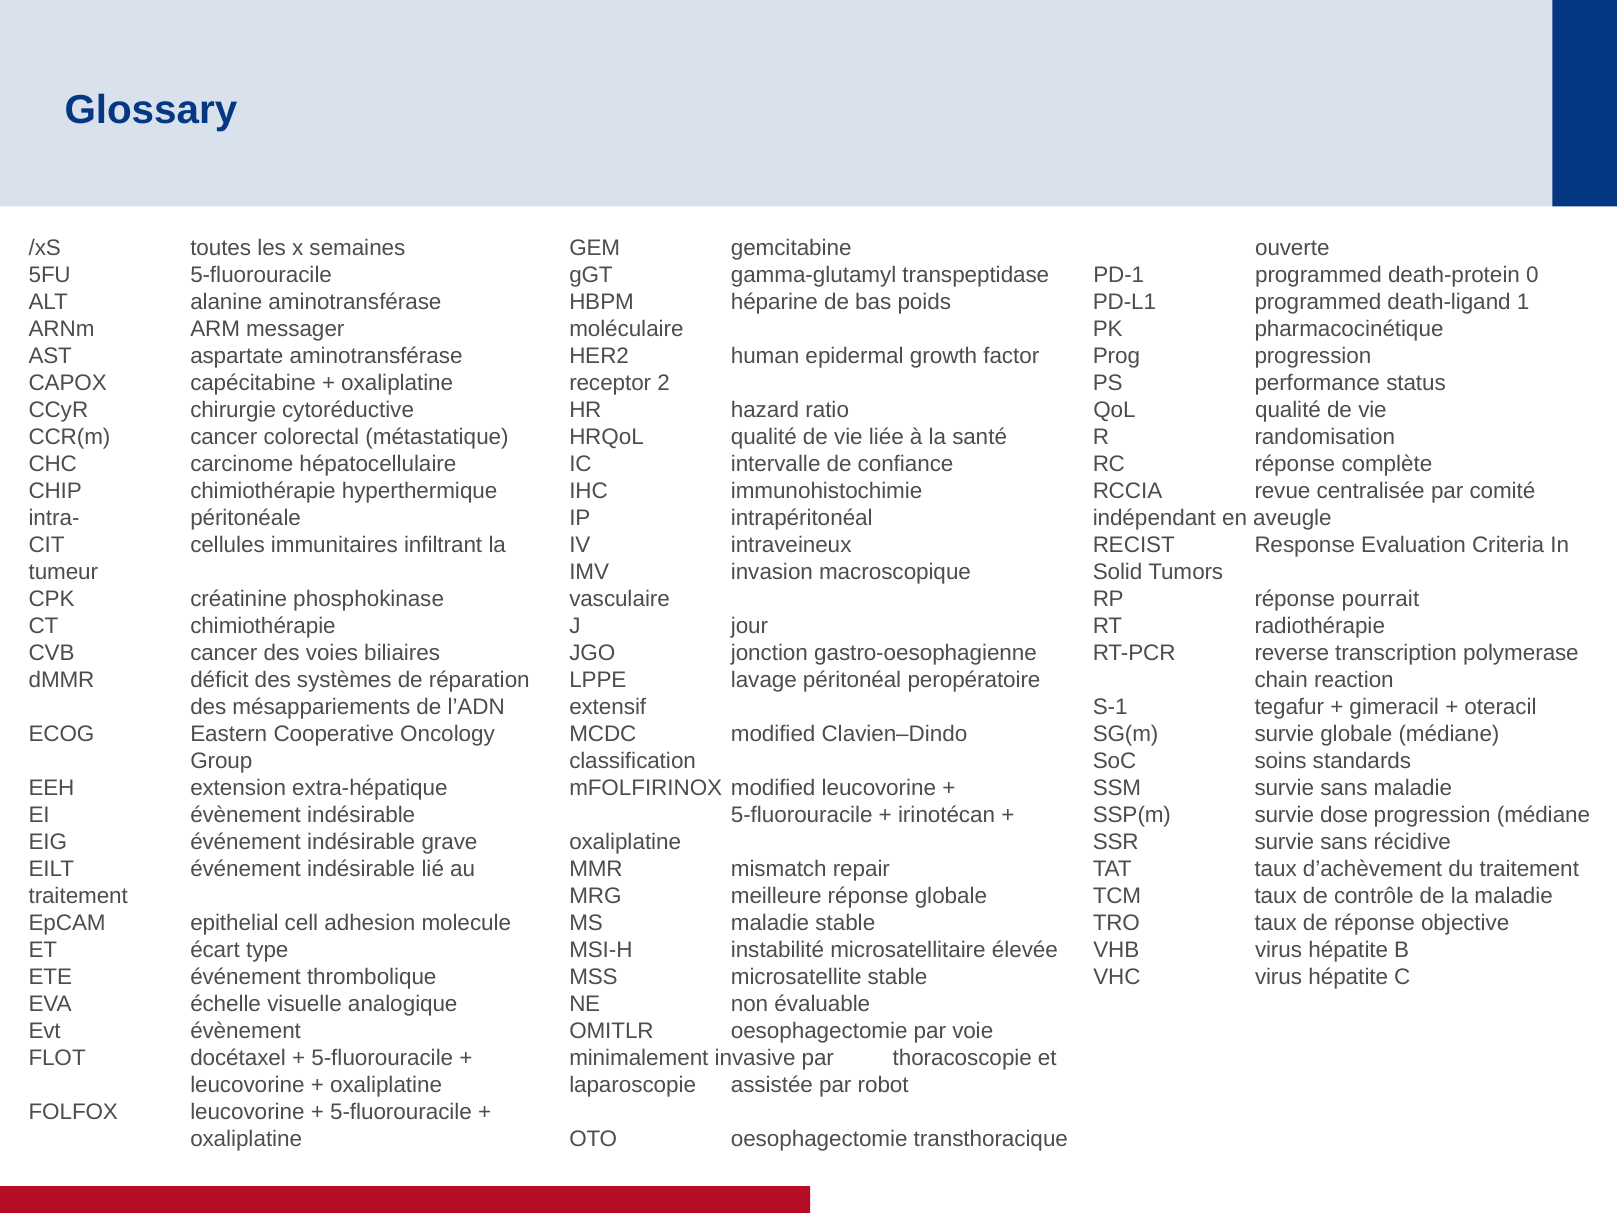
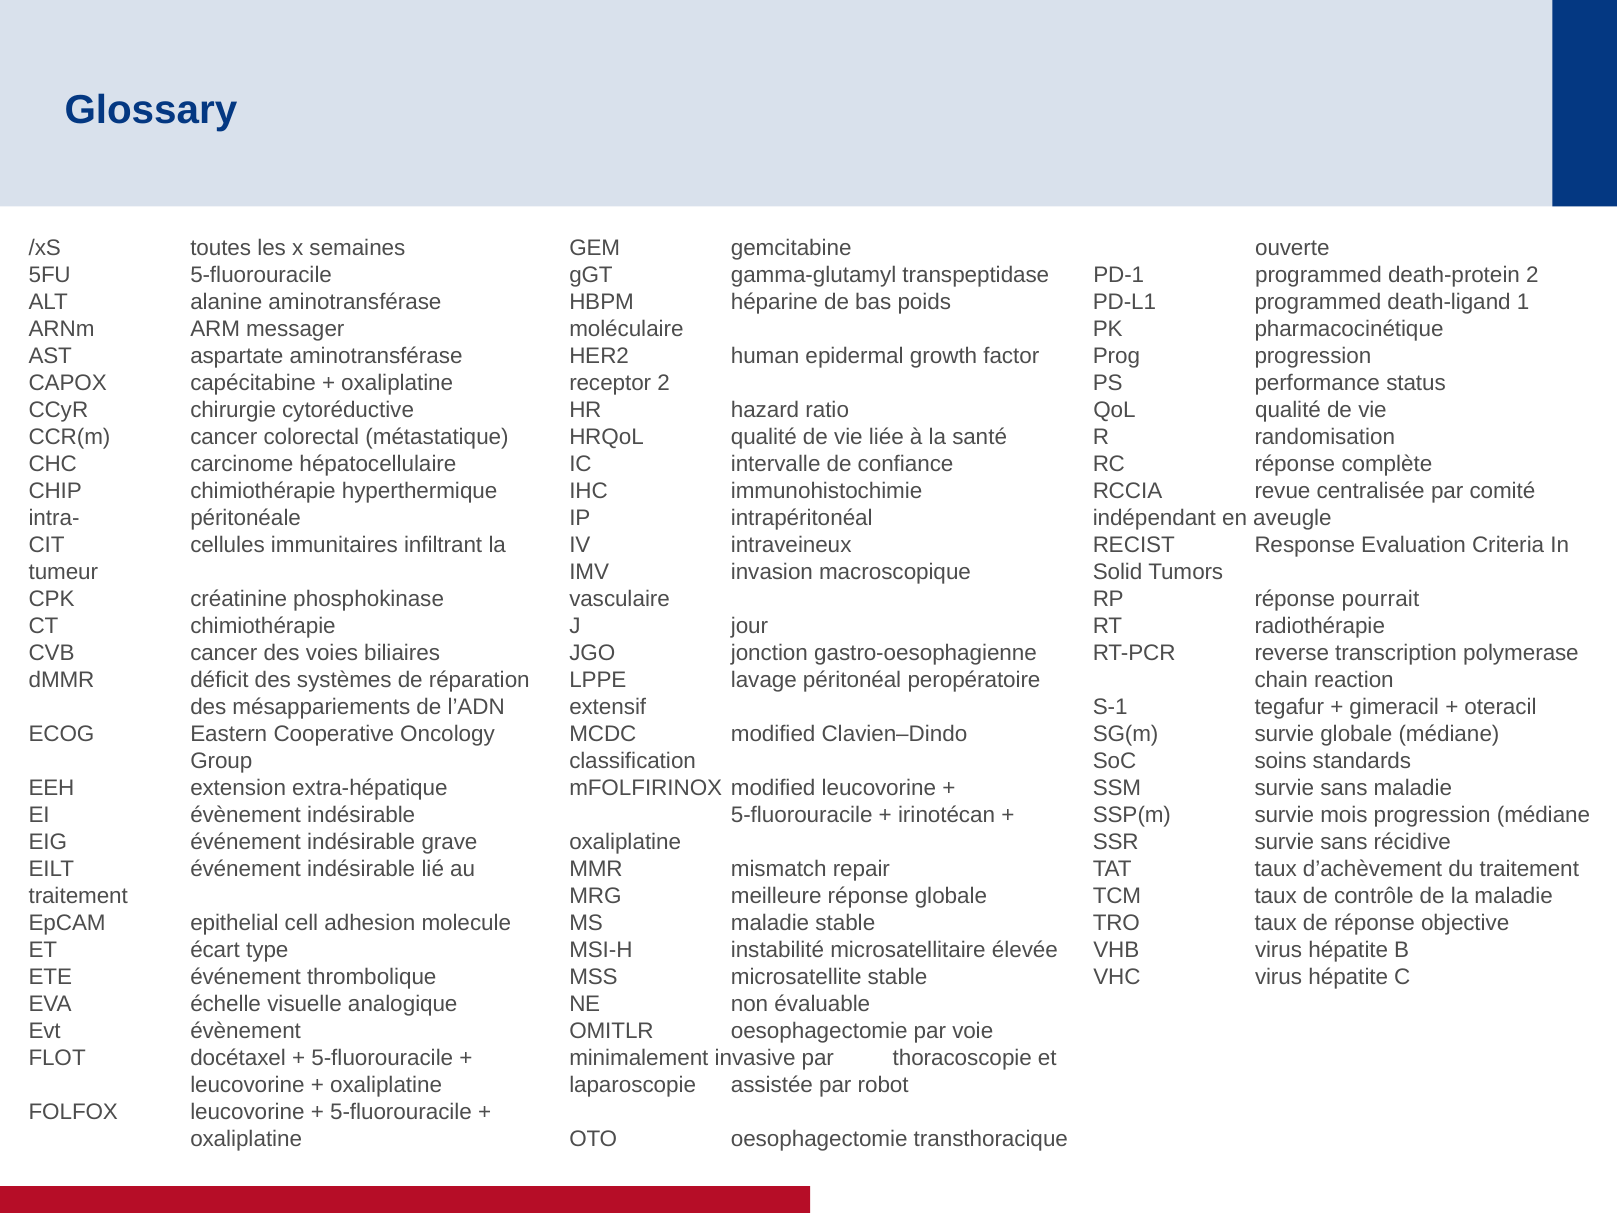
death-protein 0: 0 -> 2 (1532, 275)
dose: dose -> mois (1344, 815)
